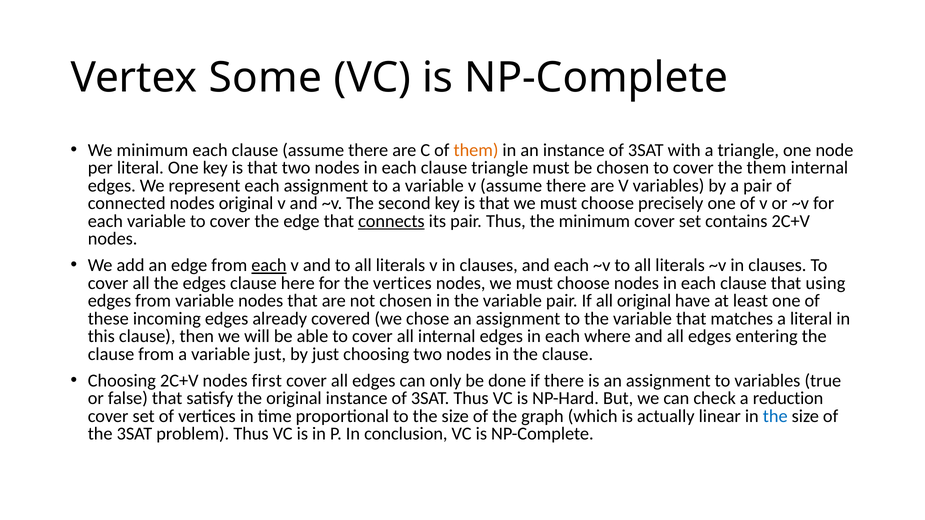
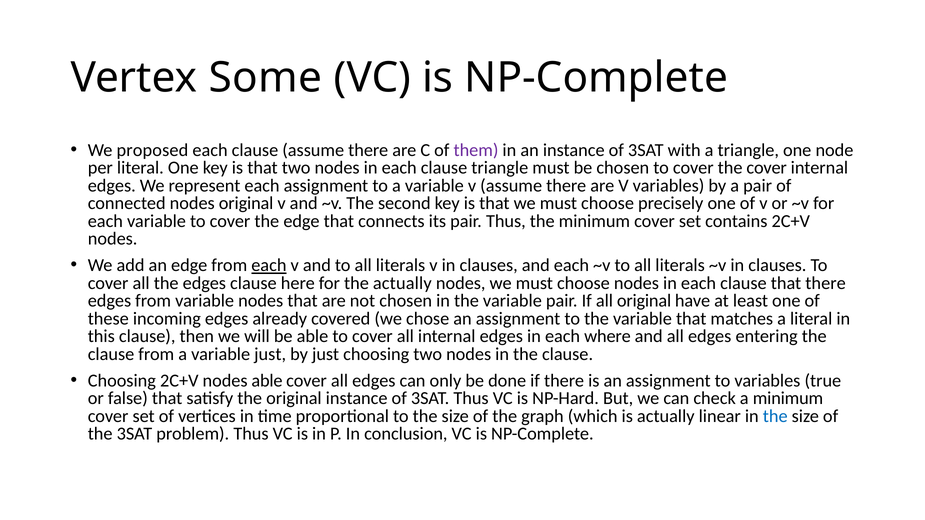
We minimum: minimum -> proposed (152, 150)
them colour: orange -> purple (476, 150)
the them: them -> cover (767, 168)
connects underline: present -> none (391, 221)
the vertices: vertices -> actually (402, 283)
that using: using -> there (826, 283)
nodes first: first -> able (267, 381)
a reduction: reduction -> minimum (788, 399)
